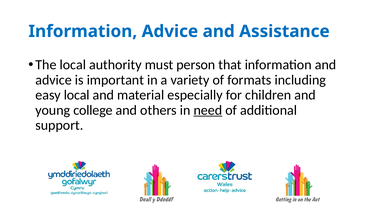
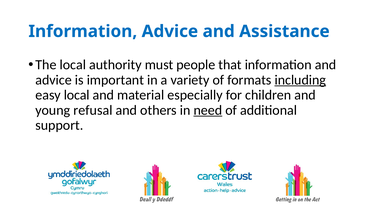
person: person -> people (196, 65)
including underline: none -> present (300, 80)
college: college -> refusal (93, 110)
